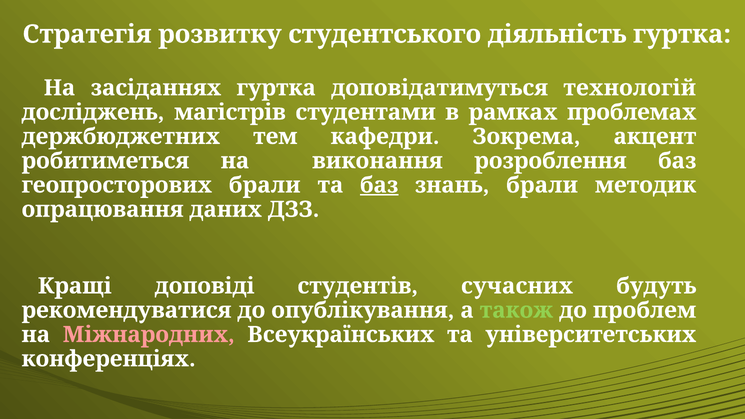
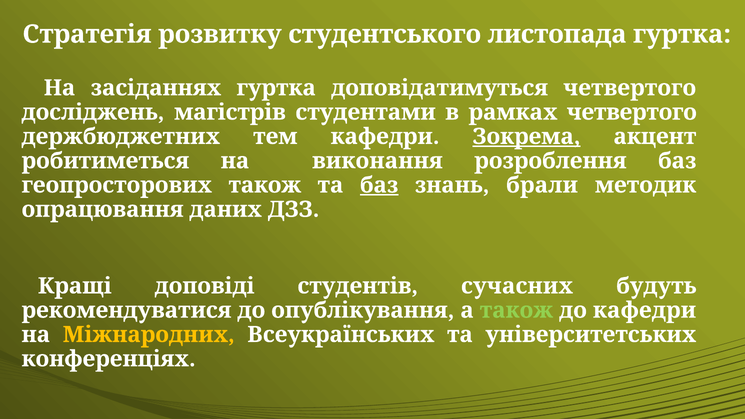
діяльність: діяльність -> листопада (557, 34)
доповідатимуться технологій: технологій -> четвертого (630, 88)
рамках проблемах: проблемах -> четвертого (632, 112)
Зокрема underline: none -> present (527, 137)
геопросторових брали: брали -> також (265, 185)
до проблем: проблем -> кафедри (645, 310)
Міжнародних colour: pink -> yellow (149, 335)
